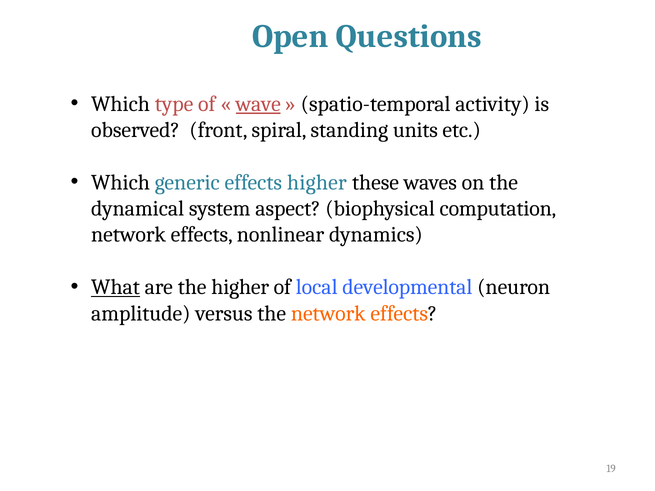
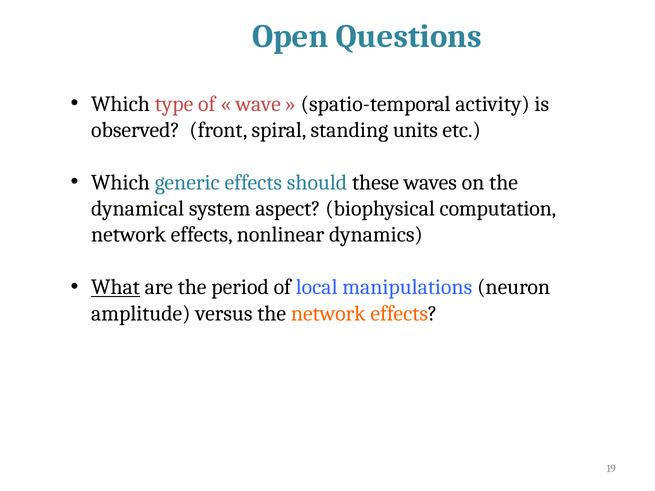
wave underline: present -> none (258, 104)
effects higher: higher -> should (317, 182)
the higher: higher -> period (240, 287)
developmental: developmental -> manipulations (407, 287)
